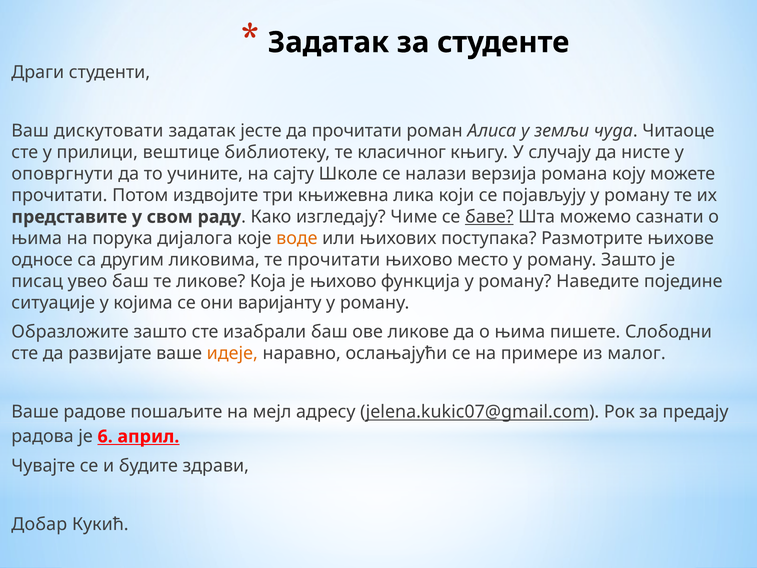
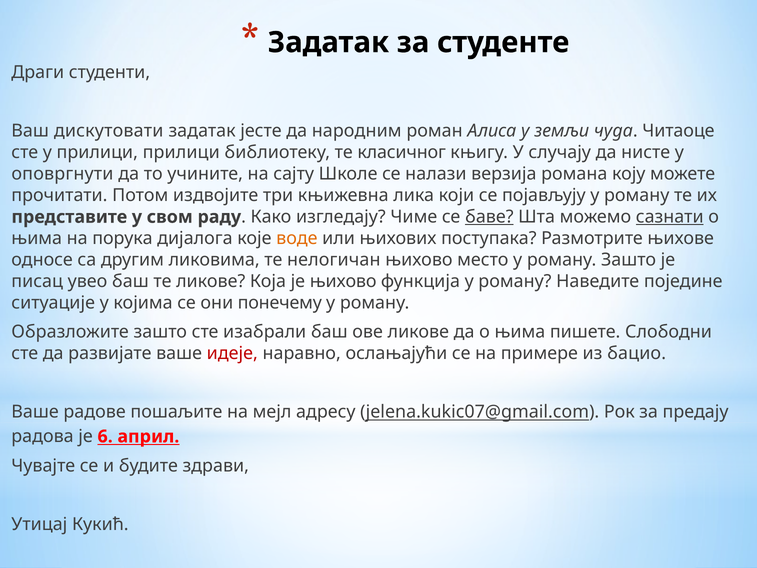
да прочитати: прочитати -> народним (357, 131)
прилици вештице: вештице -> прилици (181, 152)
сазнати underline: none -> present (670, 217)
те прочитати: прочитати -> нелогичан (334, 260)
варијанту: варијанту -> понечему (280, 303)
идеје colour: orange -> red (232, 353)
малог: малог -> бацио (637, 353)
Добар: Добар -> Утицај (39, 524)
